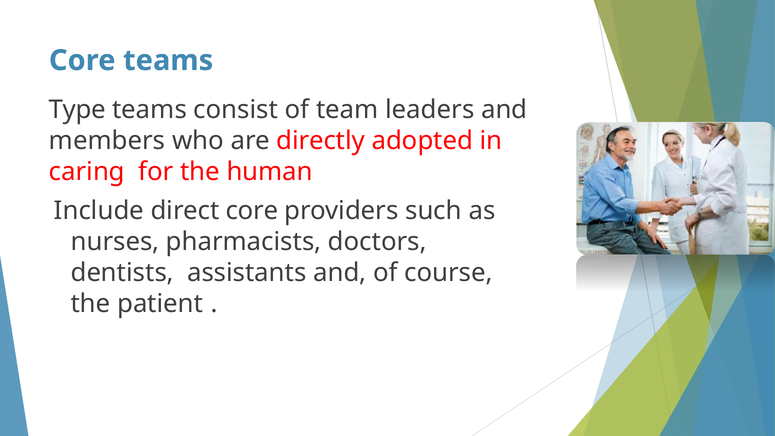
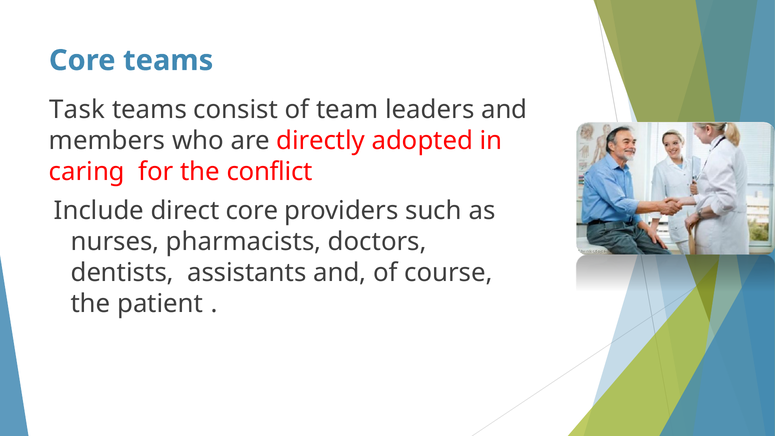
Type: Type -> Task (77, 110)
human: human -> conflict (270, 172)
